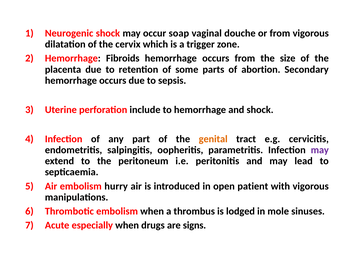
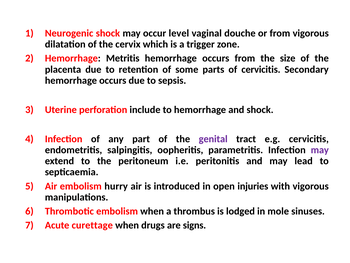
soap: soap -> level (179, 33)
Fibroids: Fibroids -> Metritis (123, 58)
of abortion: abortion -> cervicitis (261, 69)
genital colour: orange -> purple (213, 139)
patient: patient -> injuries (253, 186)
especially: especially -> curettage (92, 225)
